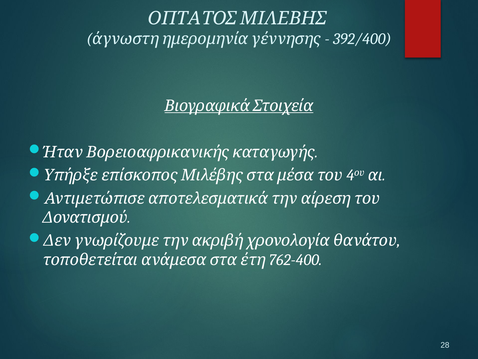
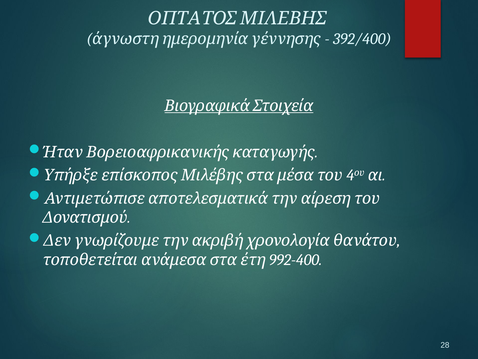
762-400: 762-400 -> 992-400 (296, 259)
